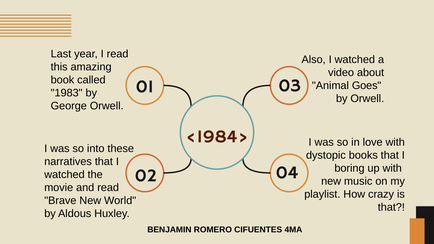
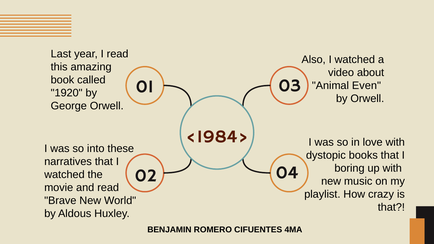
Goes: Goes -> Even (366, 86)
1983: 1983 -> 1920 (67, 93)
